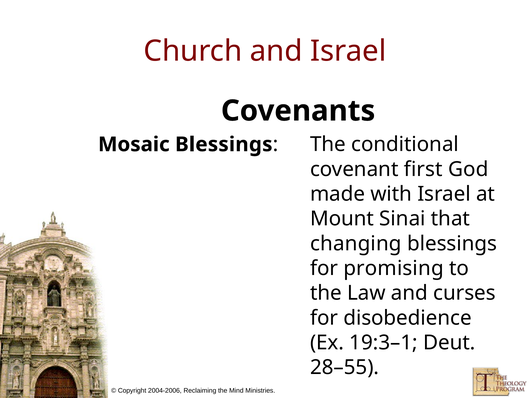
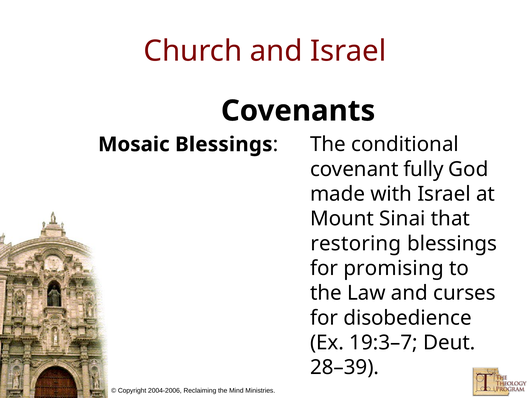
first: first -> fully (423, 169)
changing: changing -> restoring (356, 243)
19:3–1: 19:3–1 -> 19:3–7 (384, 342)
28–55: 28–55 -> 28–39 (345, 367)
